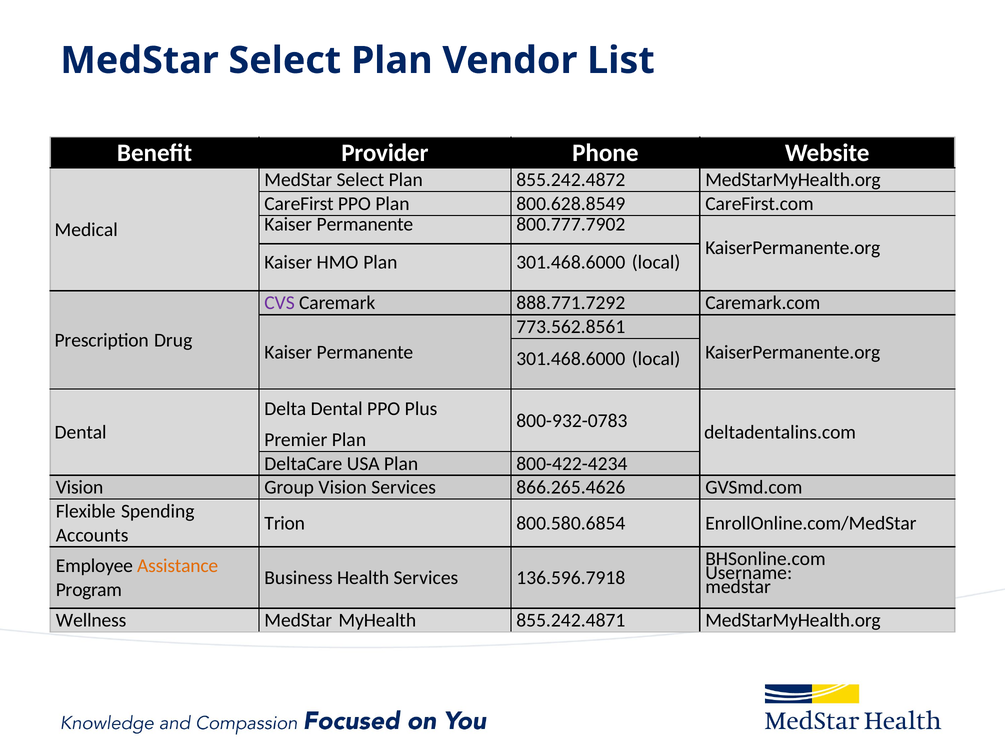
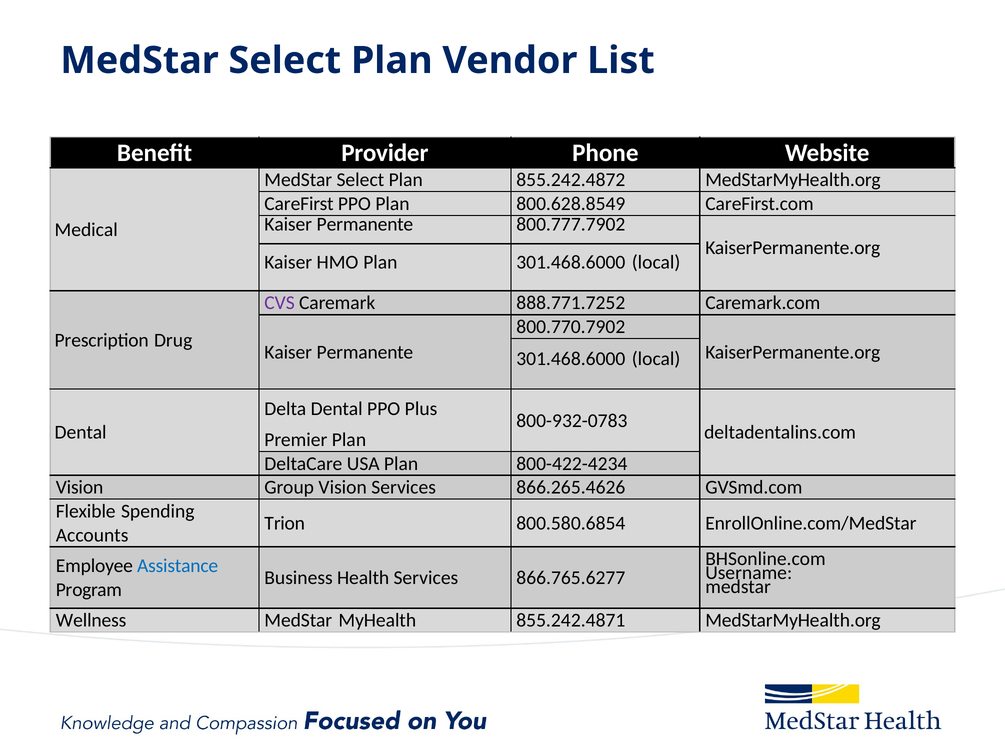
888.771.7292: 888.771.7292 -> 888.771.7252 (571, 303)
773.562.8561: 773.562.8561 -> 800.770.7902 (571, 327)
Assistance colour: orange -> blue (178, 566)
136.596.7918: 136.596.7918 -> 866.765.6277 (571, 578)
